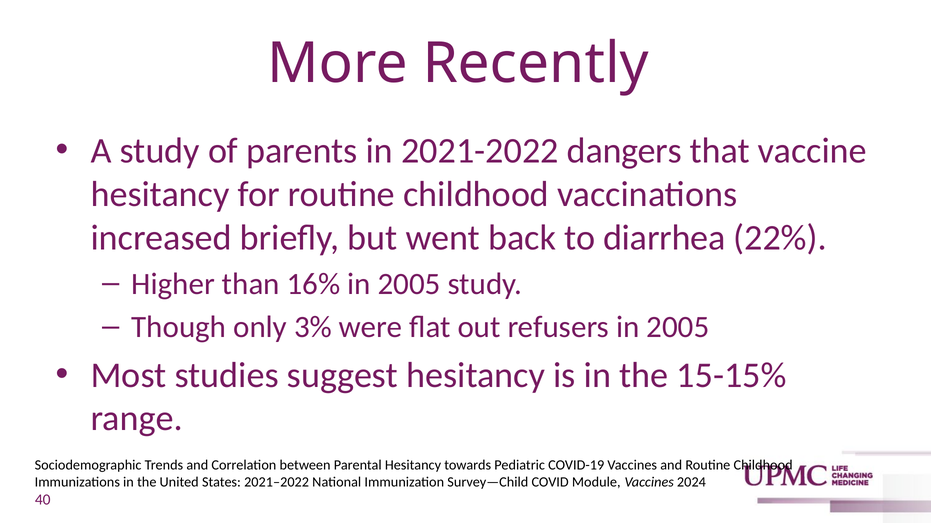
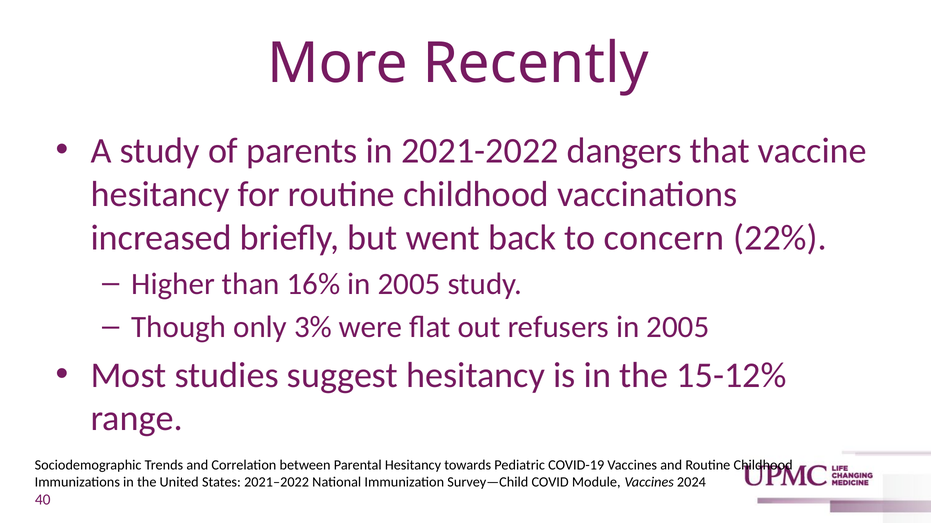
diarrhea: diarrhea -> concern (664, 238)
15-15%: 15-15% -> 15-12% (732, 376)
